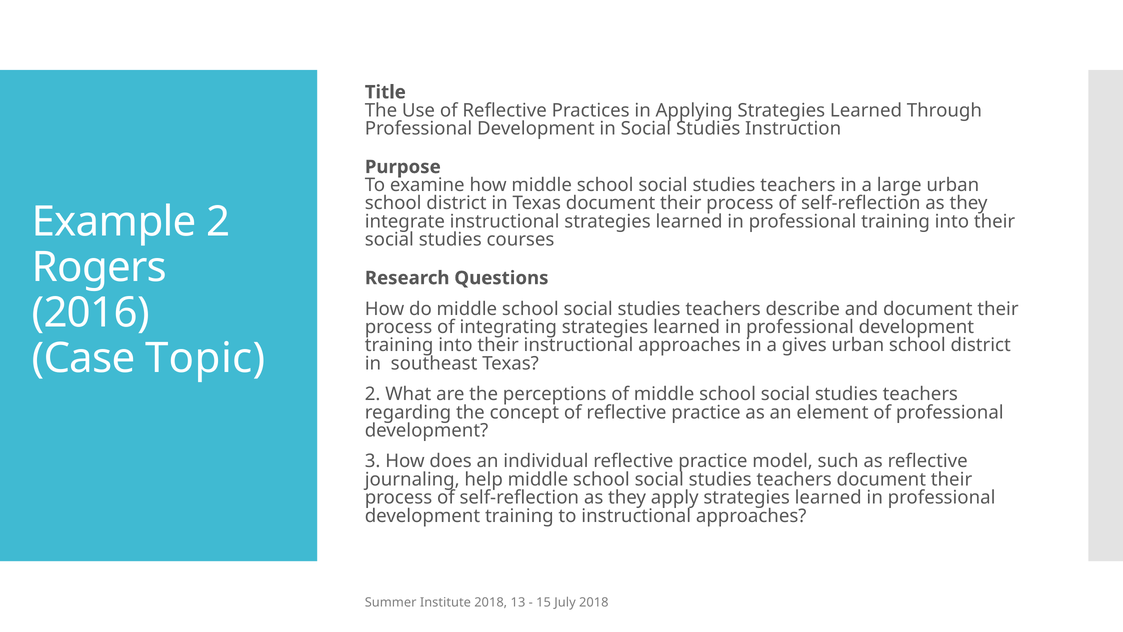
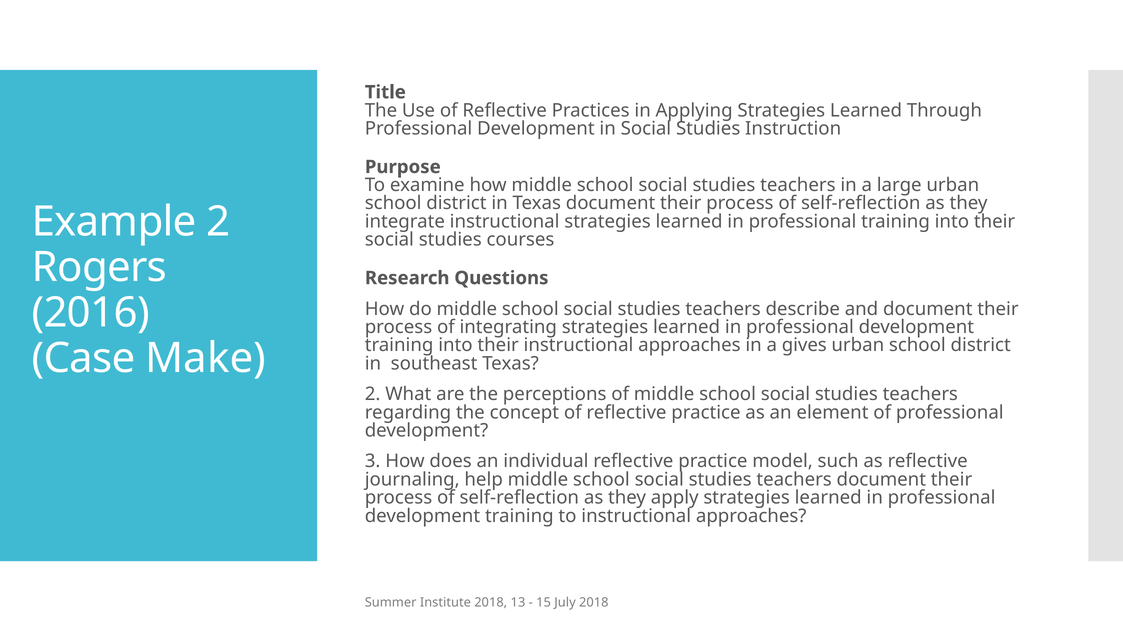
Topic: Topic -> Make (206, 358)
